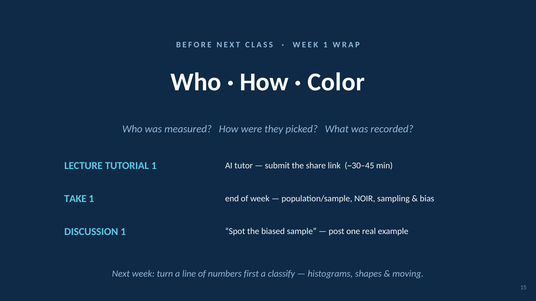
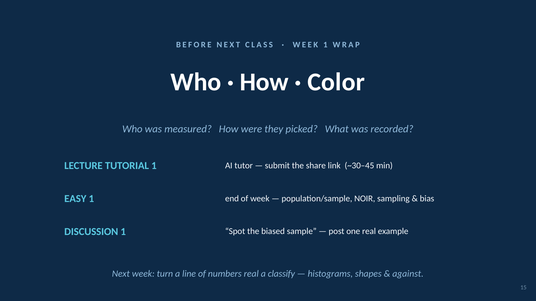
TAKE: TAKE -> EASY (75, 199)
numbers first: first -> real (251, 274)
moving: moving -> against (408, 274)
